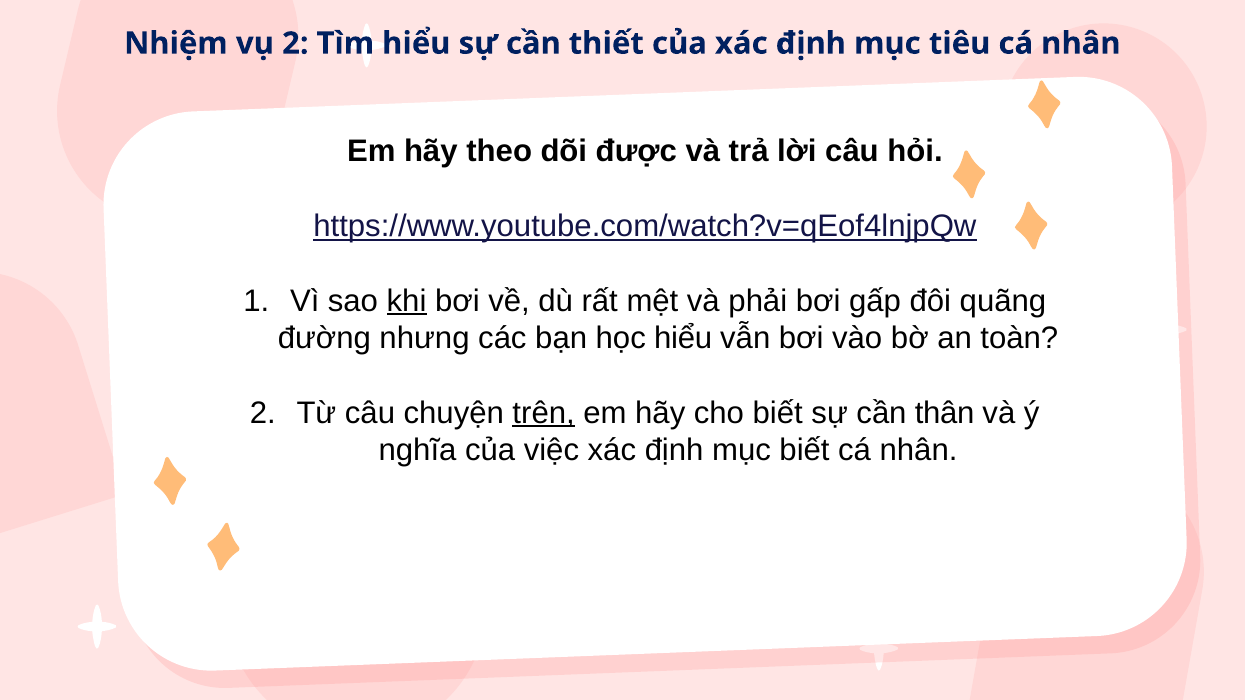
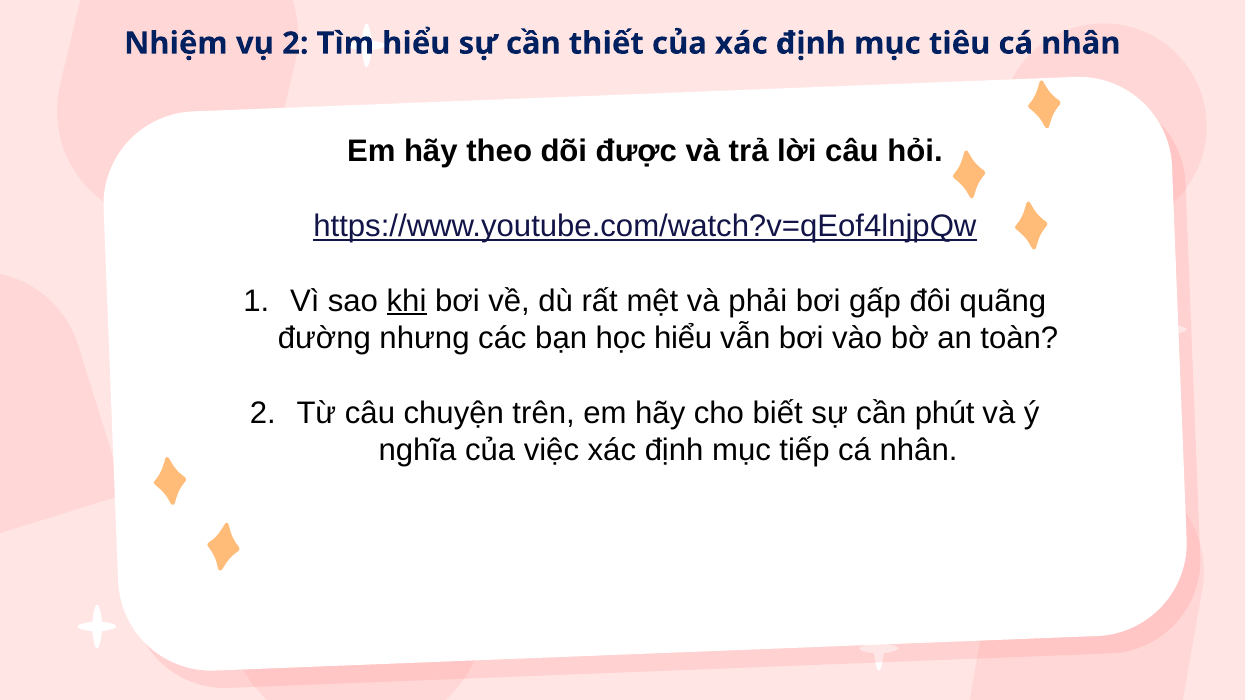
trên underline: present -> none (544, 413)
thân: thân -> phút (945, 413)
mục biết: biết -> tiếp (805, 450)
